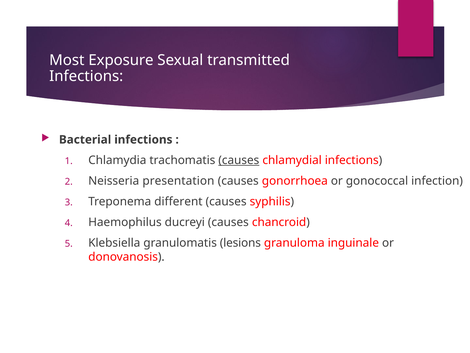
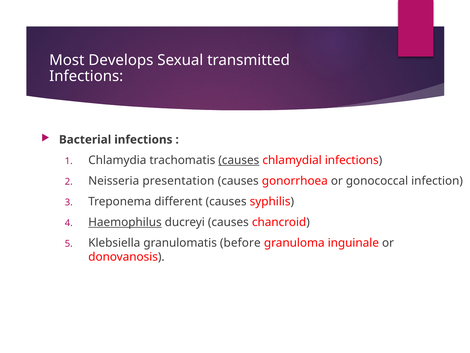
Exposure: Exposure -> Develops (121, 60)
Haemophilus underline: none -> present (125, 222)
lesions: lesions -> before (240, 243)
